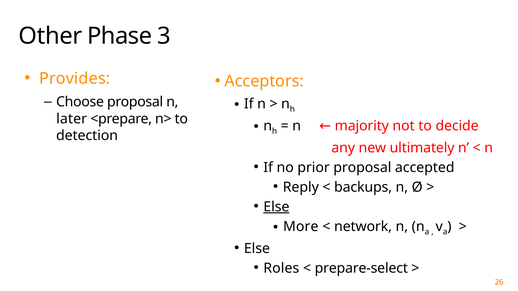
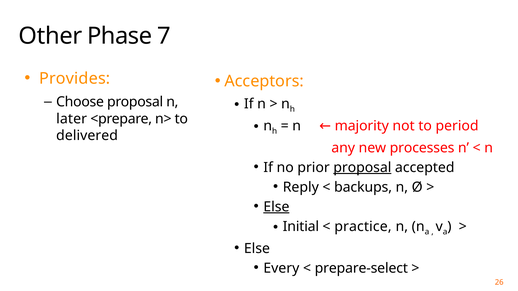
3: 3 -> 7 (164, 36)
decide: decide -> period (457, 126)
detection: detection -> delivered (87, 136)
ultimately: ultimately -> processes (422, 148)
proposal underline: none -> present (362, 168)
More: More -> Initial (301, 227)
network: network -> practice (363, 227)
Roles: Roles -> Every (281, 268)
